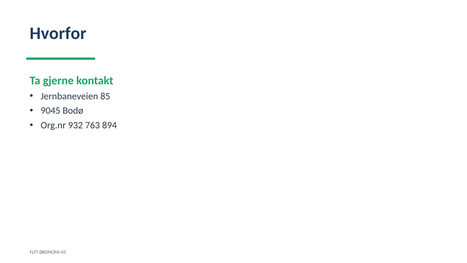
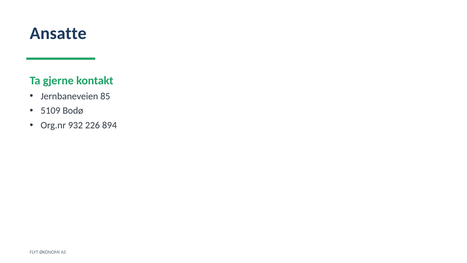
Hvorfor: Hvorfor -> Ansatte (58, 33)
9045: 9045 -> 5109 (51, 111)
763: 763 -> 226 (93, 125)
